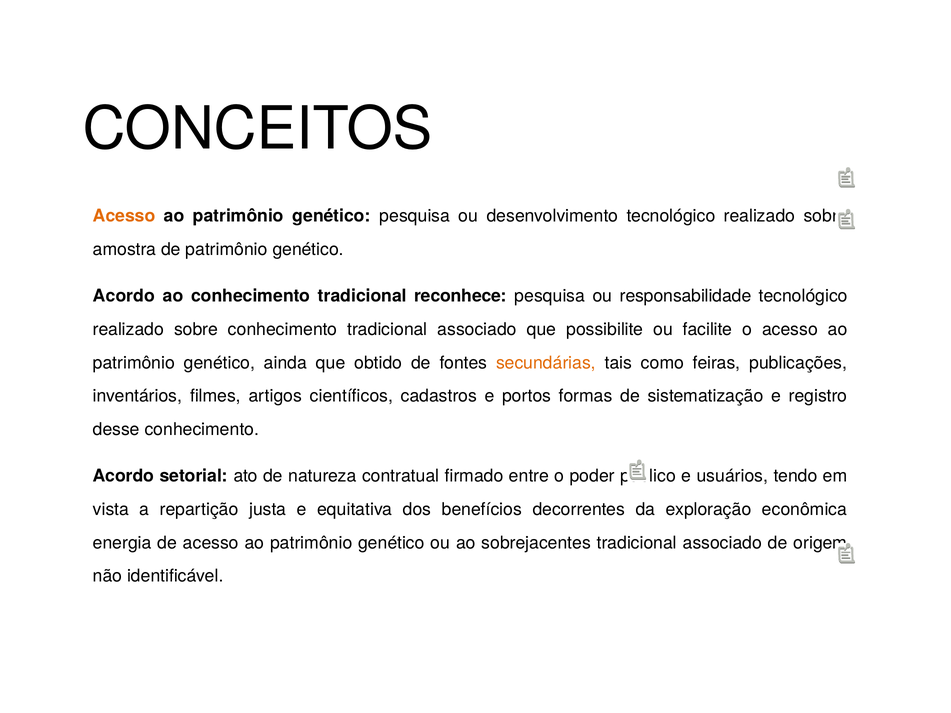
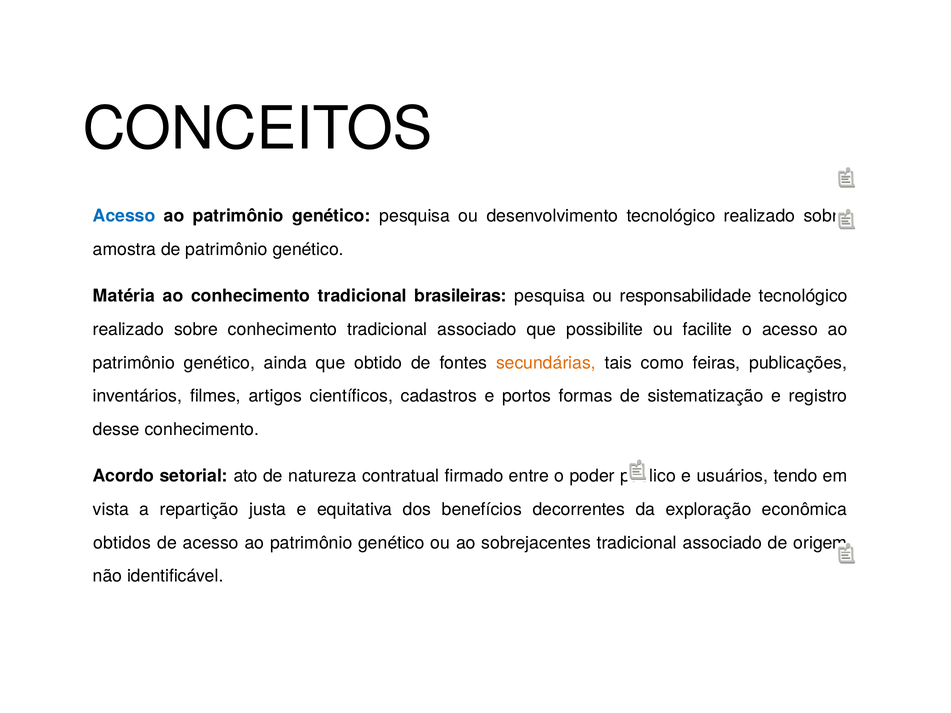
Acesso colour: orange -> blue (124, 216)
Acordo: Acordo -> Matéria (124, 296)
reconhece: reconhece -> brasileiras (461, 296)
energia: energia -> obtidos (122, 543)
